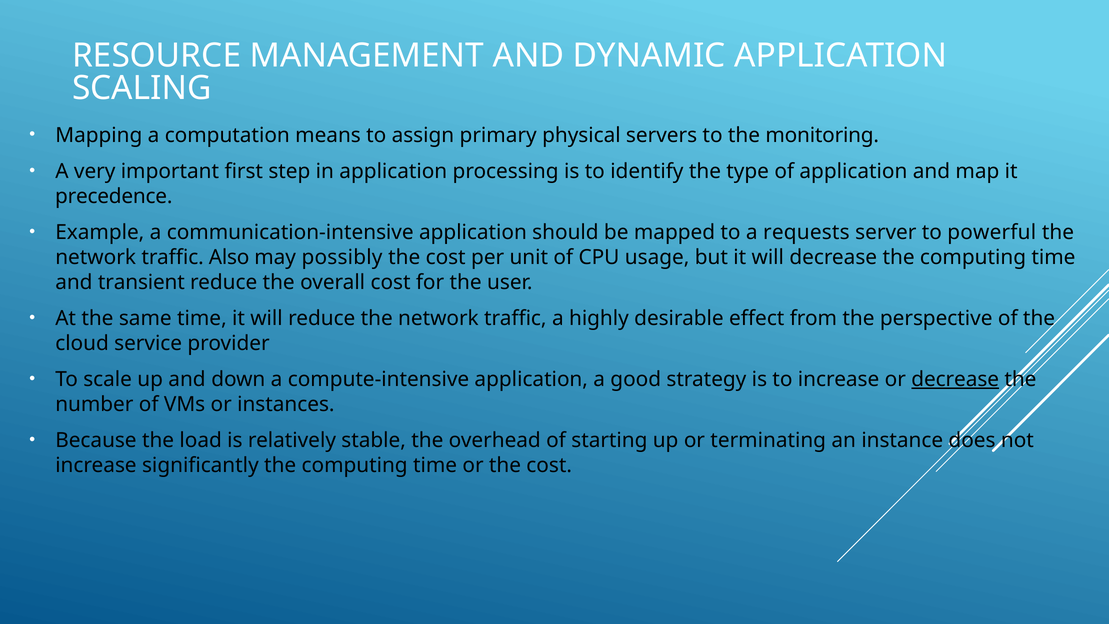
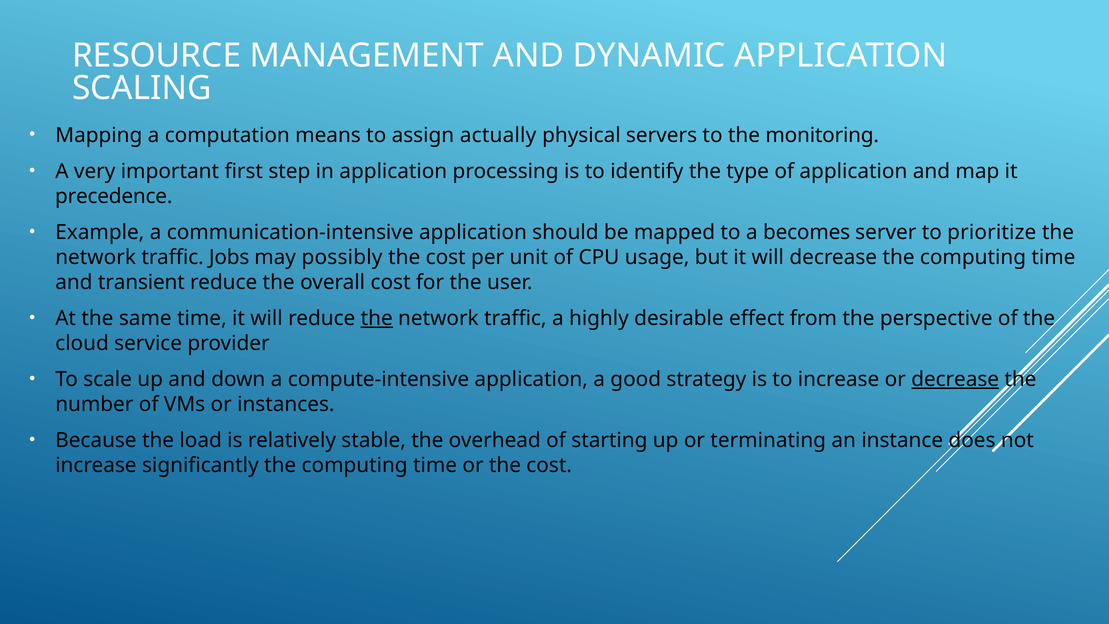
primary: primary -> actually (498, 135)
requests: requests -> becomes (807, 232)
powerful: powerful -> prioritize (992, 232)
Also: Also -> Jobs (229, 257)
the underline: none -> present (377, 318)
